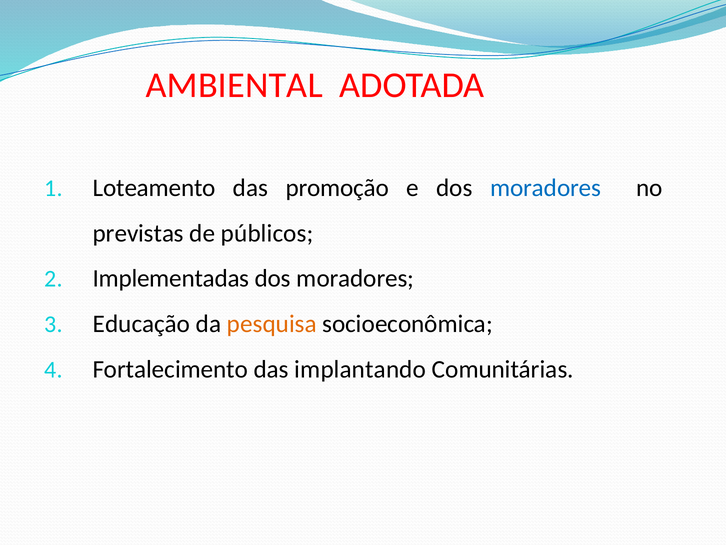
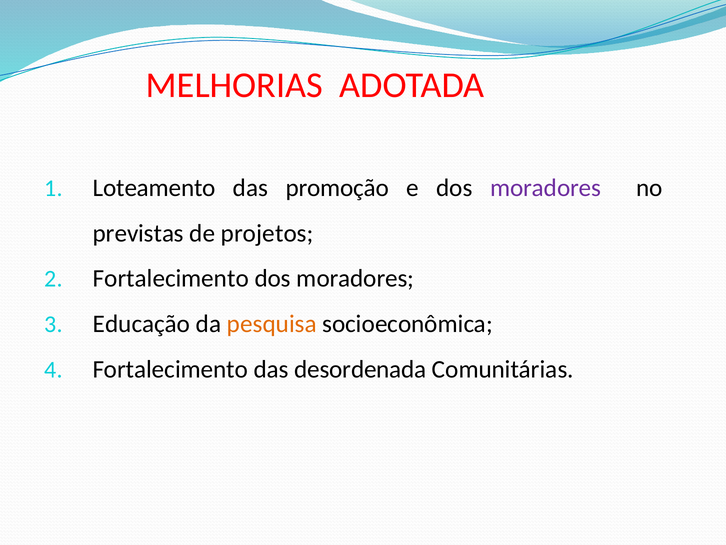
AMBIENTAL: AMBIENTAL -> MELHORIAS (234, 85)
moradores colour: blue -> purple (546, 188)
públicos: públicos -> projetos (267, 233)
Implementadas: Implementadas -> Fortalecimento (171, 278)
implantando: implantando -> desordenada (360, 369)
